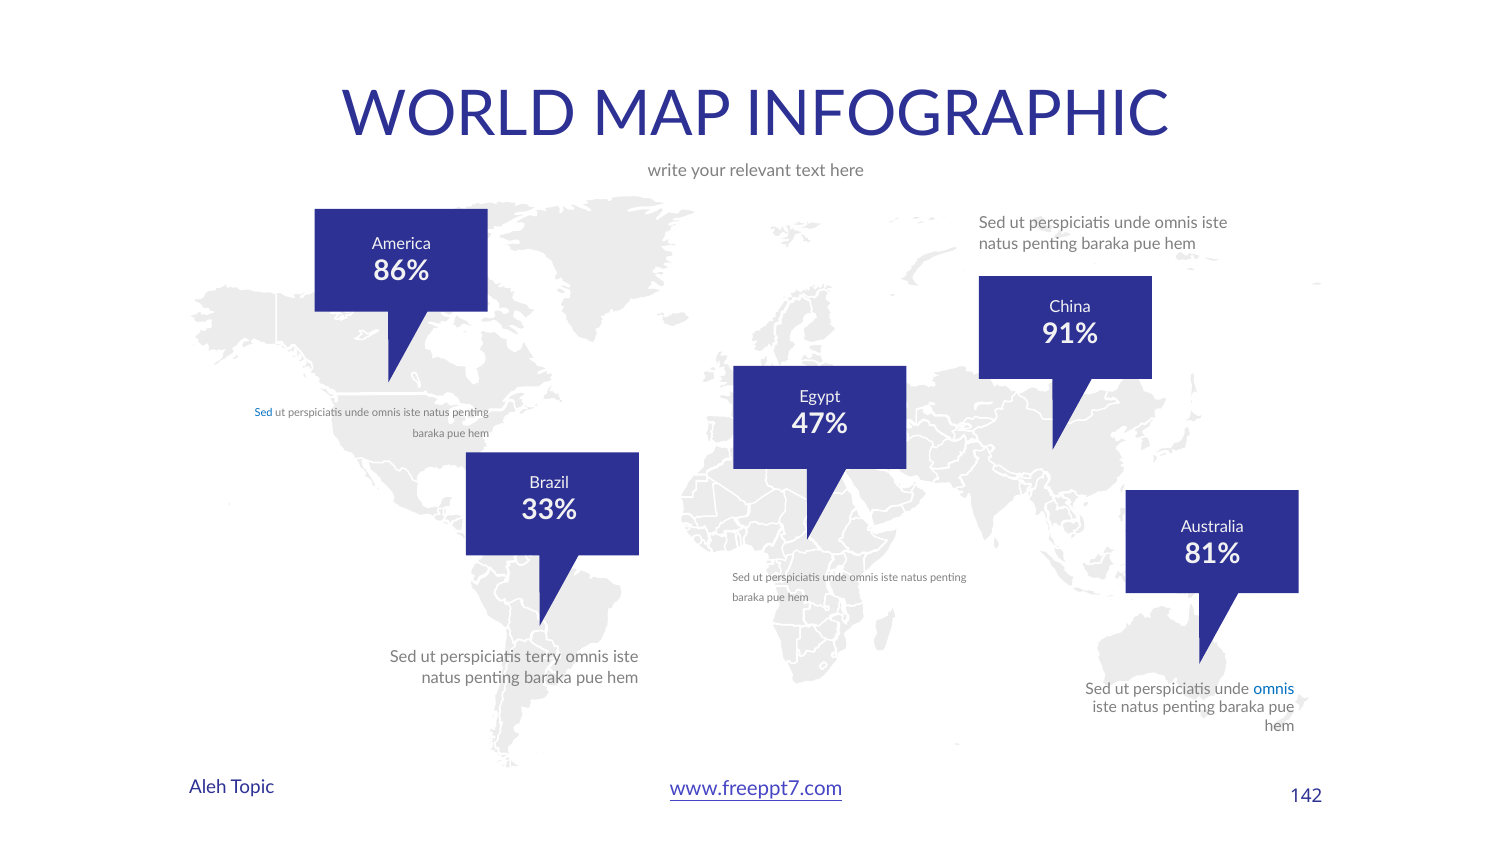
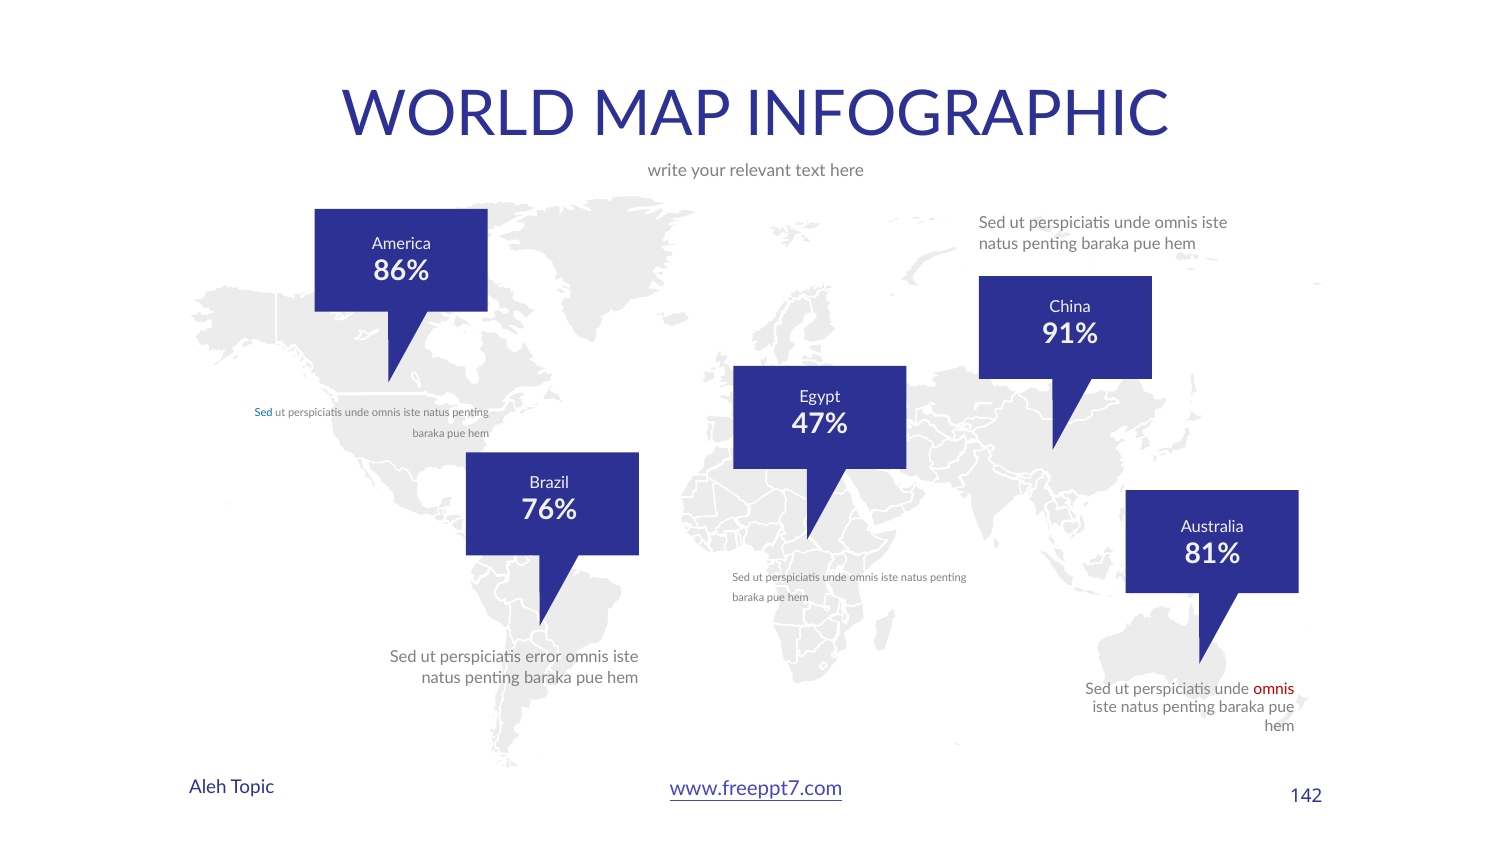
33%: 33% -> 76% (549, 510)
terry: terry -> error (543, 657)
omnis colour: blue -> red (1274, 689)
